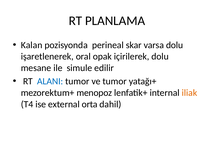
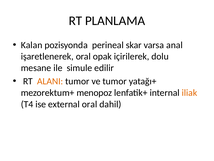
varsa dolu: dolu -> anal (174, 45)
ALANI colour: blue -> orange (50, 81)
external orta: orta -> oral (90, 104)
